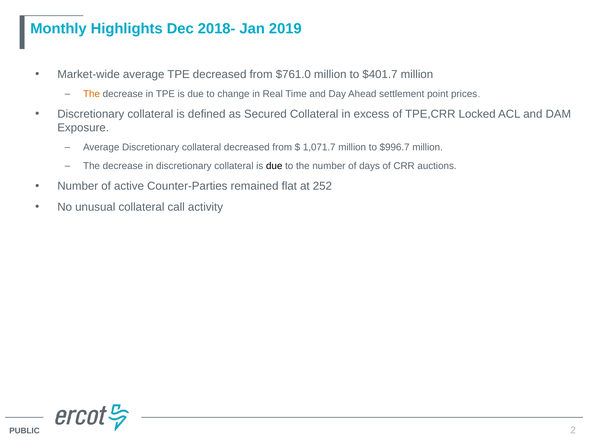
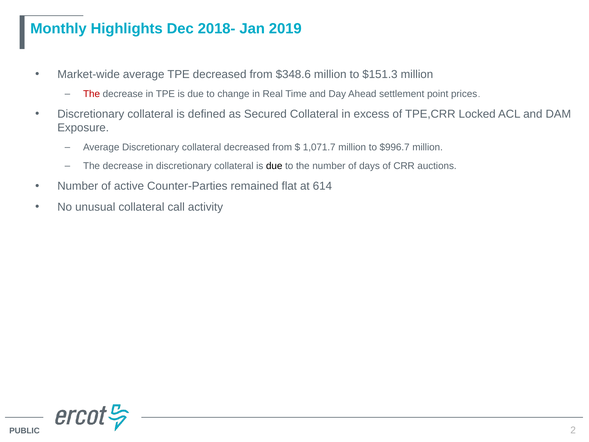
$761.0: $761.0 -> $348.6 (293, 74)
$401.7: $401.7 -> $151.3 (380, 74)
The colour: orange -> red (92, 94)
252: 252 -> 614 (322, 186)
